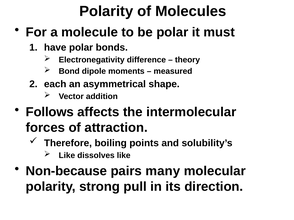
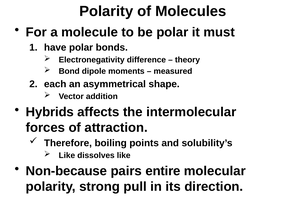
Follows: Follows -> Hybrids (50, 112)
many: many -> entire (163, 171)
